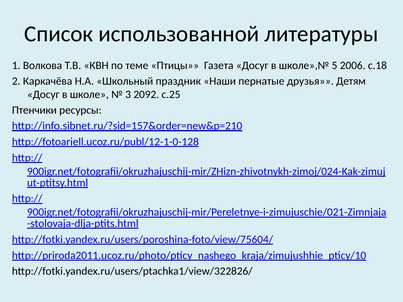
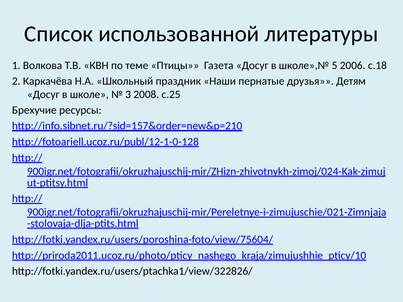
2092: 2092 -> 2008 (146, 95)
Птенчики: Птенчики -> Брехучие (34, 110)
